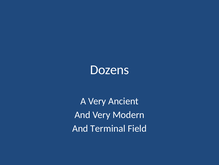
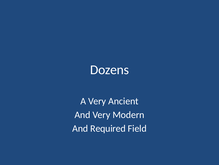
Terminal: Terminal -> Required (108, 128)
